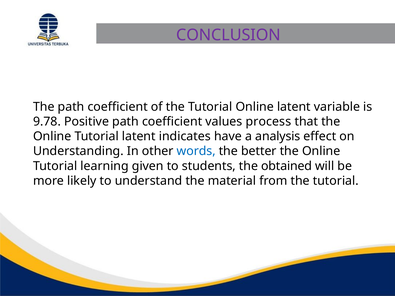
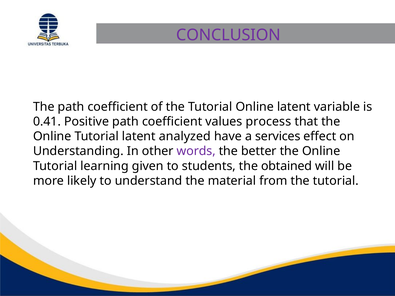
9.78: 9.78 -> 0.41 (47, 122)
indicates: indicates -> analyzed (185, 136)
analysis: analysis -> services (278, 136)
words colour: blue -> purple (196, 151)
